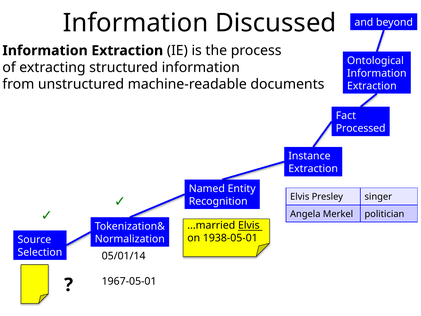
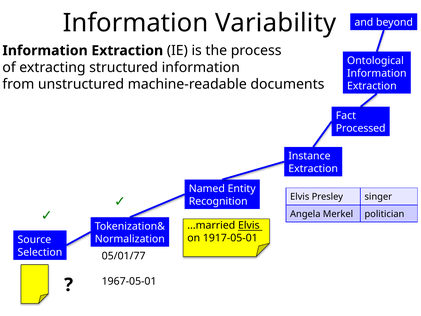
Discussed: Discussed -> Variability (276, 23)
1938-05-01: 1938-05-01 -> 1917-05-01 (230, 238)
05/01/14: 05/01/14 -> 05/01/77 (124, 256)
